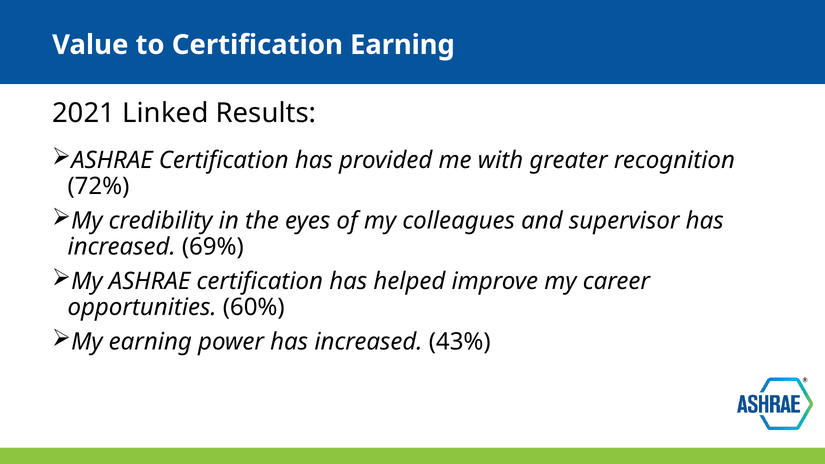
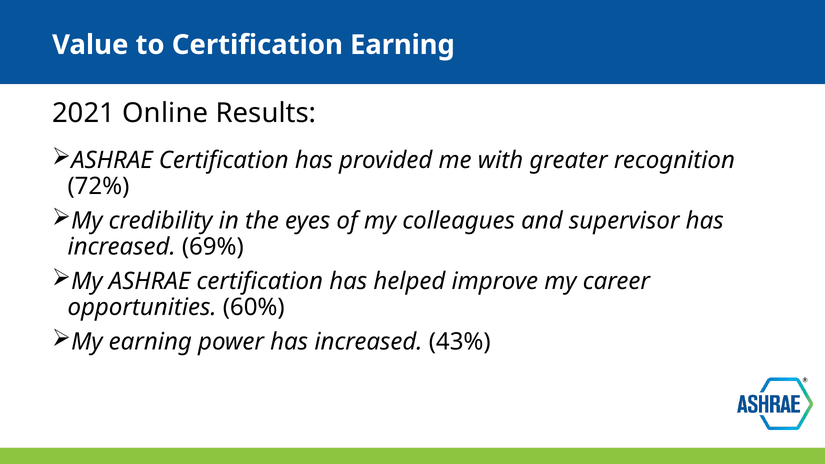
Linked: Linked -> Online (165, 113)
